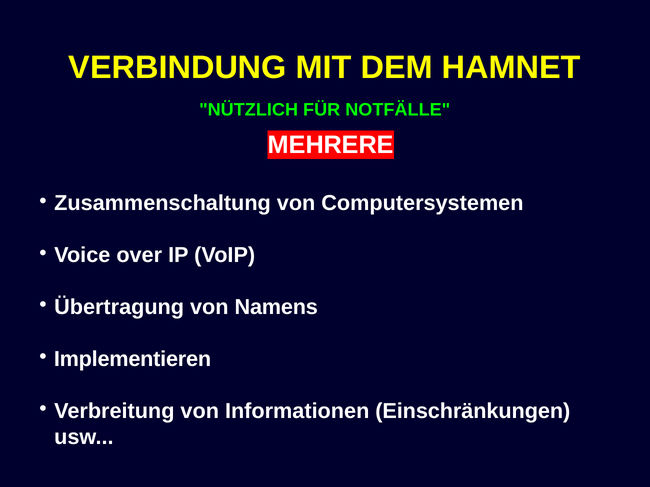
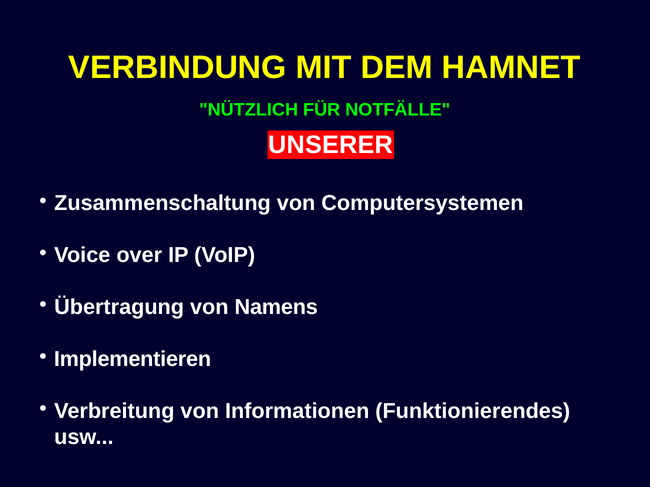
MEHRERE: MEHRERE -> UNSERER (331, 145)
Einschränkungen: Einschränkungen -> Funktionierendes (473, 412)
